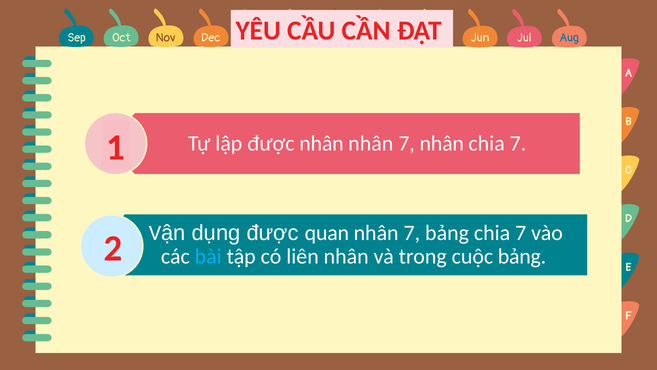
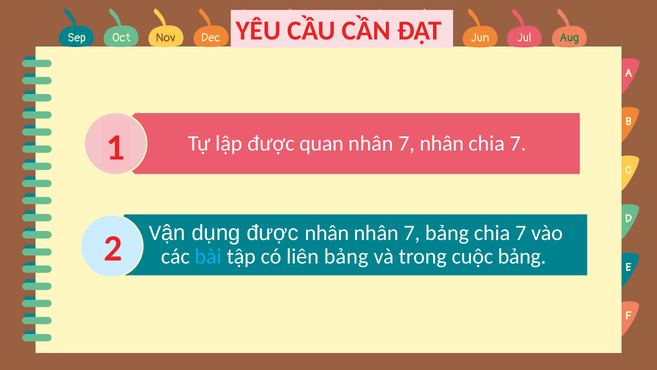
Aug colour: blue -> green (569, 38)
được nhân: nhân -> quan (321, 143)
quan: quan -> nhân (327, 233)
liên nhân: nhân -> bảng (346, 256)
